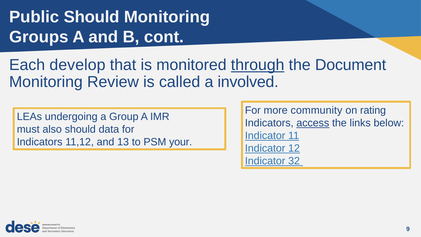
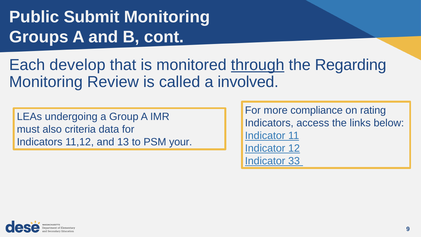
Public Should: Should -> Submit (92, 17)
Document: Document -> Regarding (351, 65)
community: community -> compliance (317, 110)
access underline: present -> none (313, 123)
also should: should -> criteria (80, 129)
32: 32 -> 33 (294, 161)
